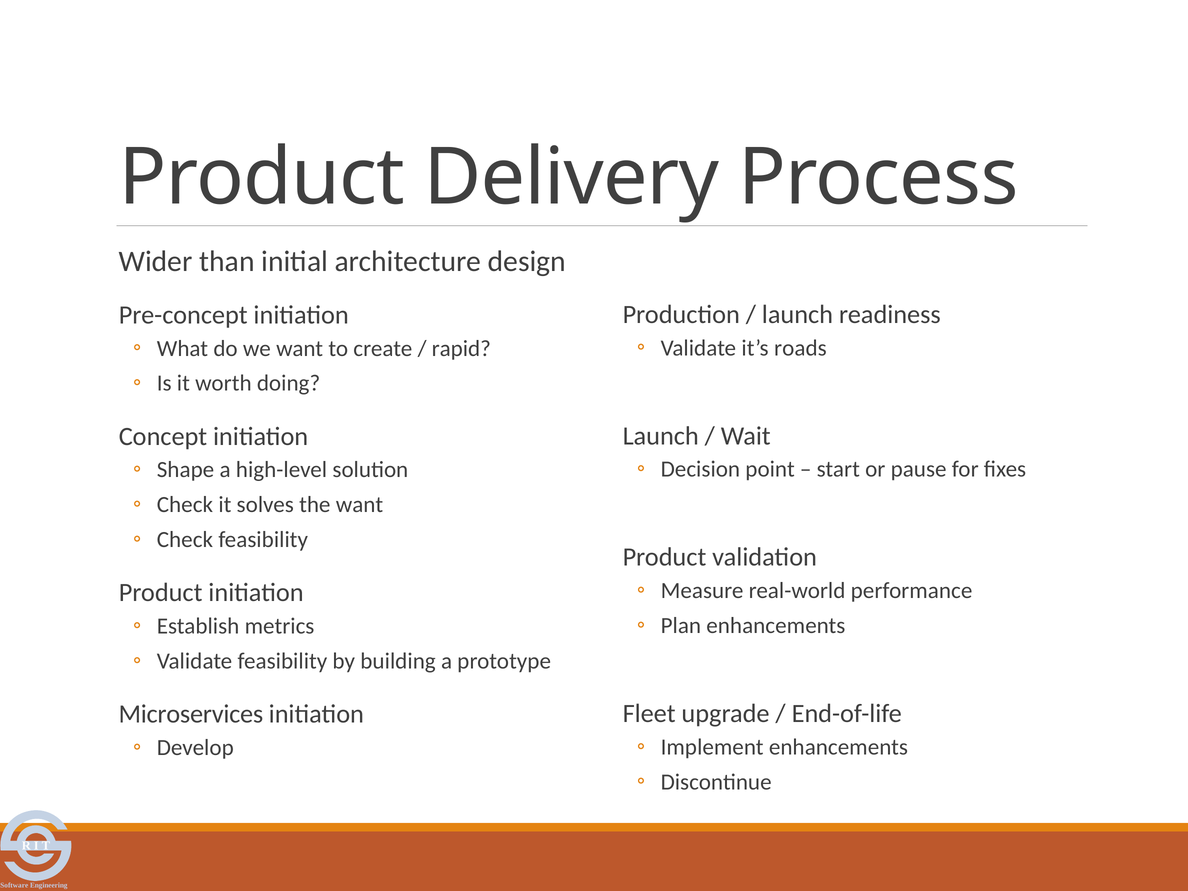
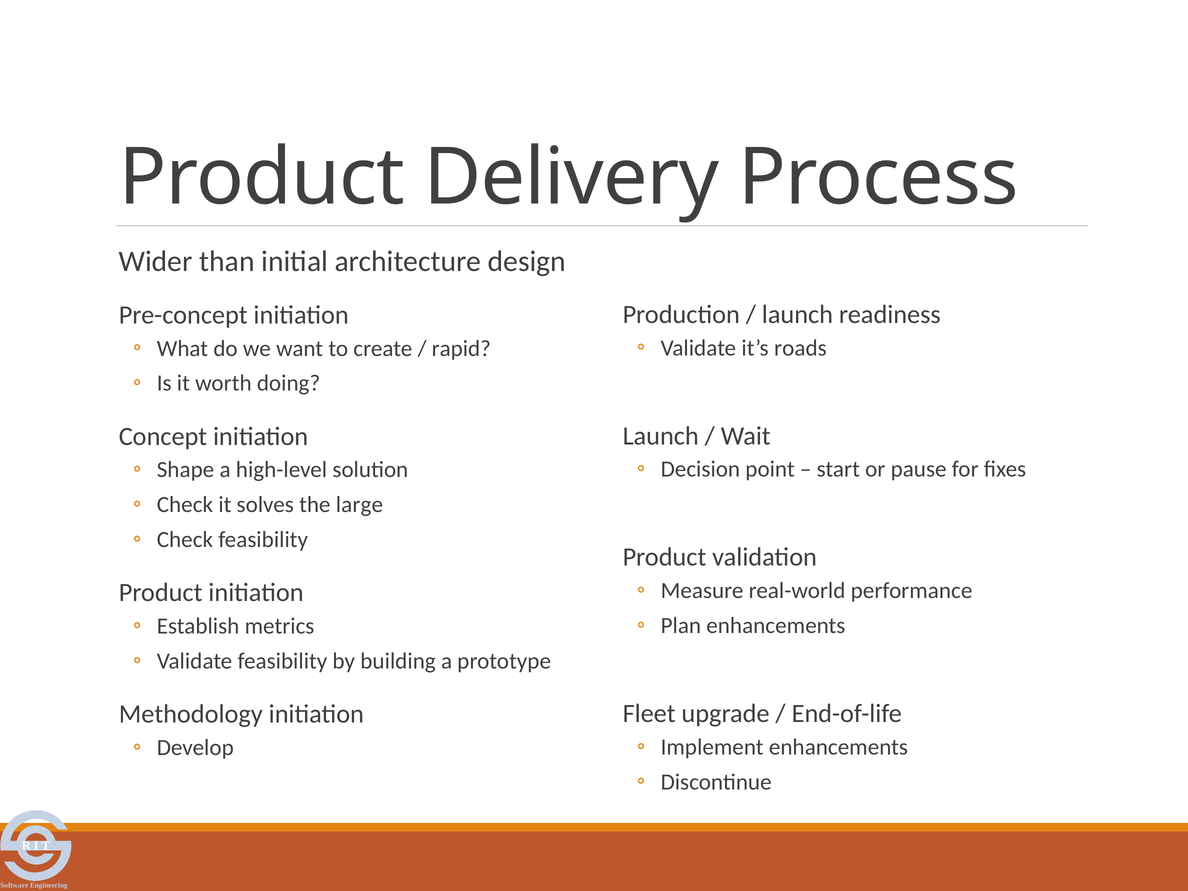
the want: want -> large (359, 505)
Microservices: Microservices -> Methodology (191, 714)
